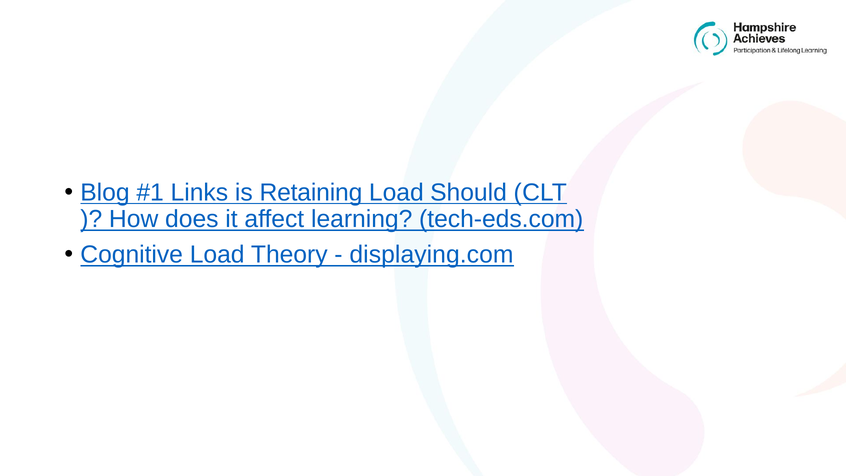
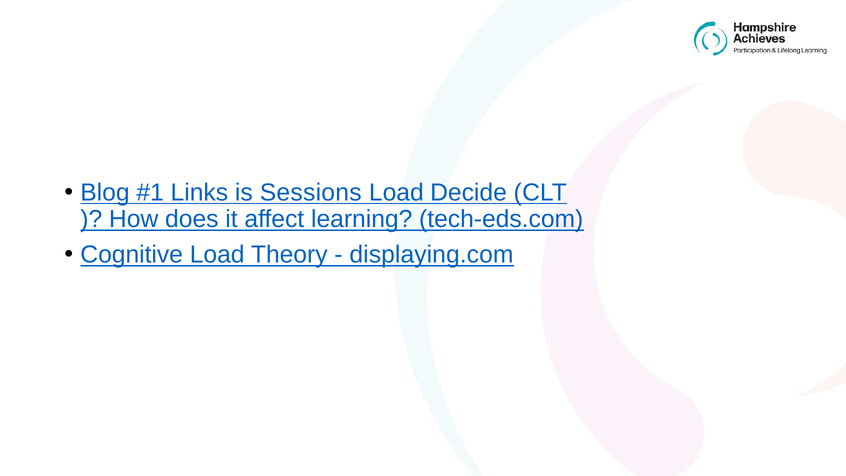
Retaining: Retaining -> Sessions (311, 193)
Should: Should -> Decide (469, 193)
